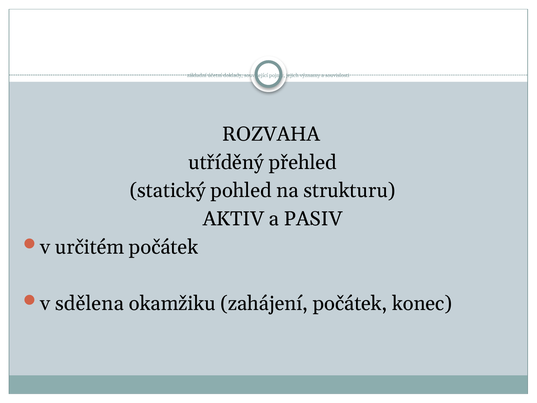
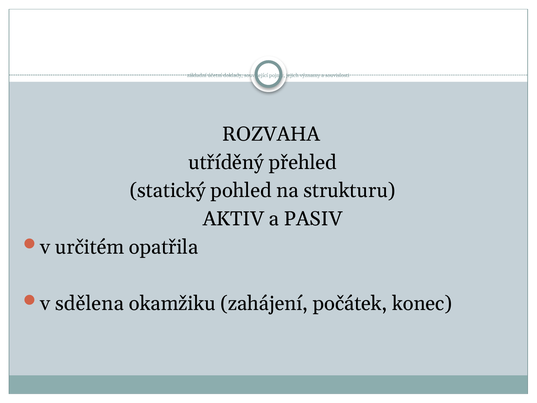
určitém počátek: počátek -> opatřila (164, 247)
